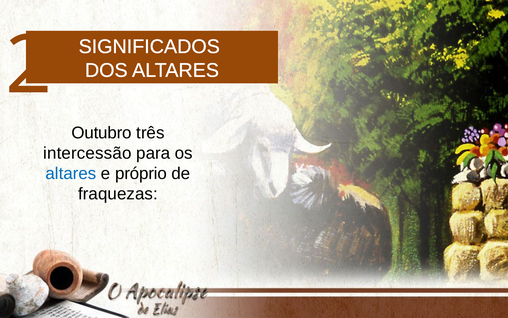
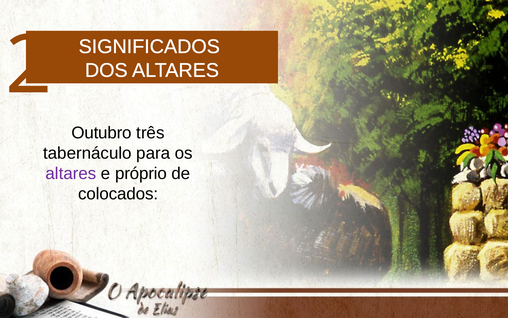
intercessão: intercessão -> tabernáculo (87, 153)
altares colour: blue -> purple (71, 173)
fraquezas: fraquezas -> colocados (118, 194)
